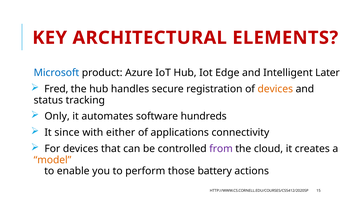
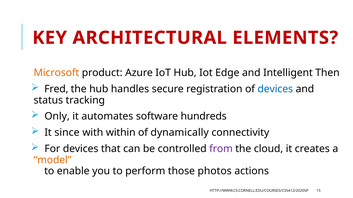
Microsoft colour: blue -> orange (56, 73)
Later: Later -> Then (327, 73)
devices colour: orange -> blue (275, 89)
either: either -> within (121, 133)
applications: applications -> dynamically (180, 133)
battery: battery -> photos (215, 171)
